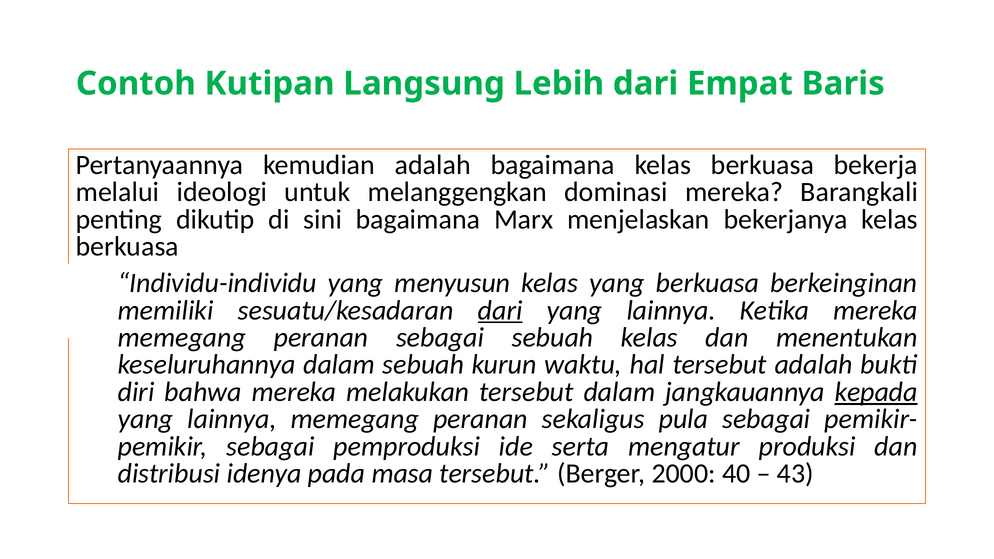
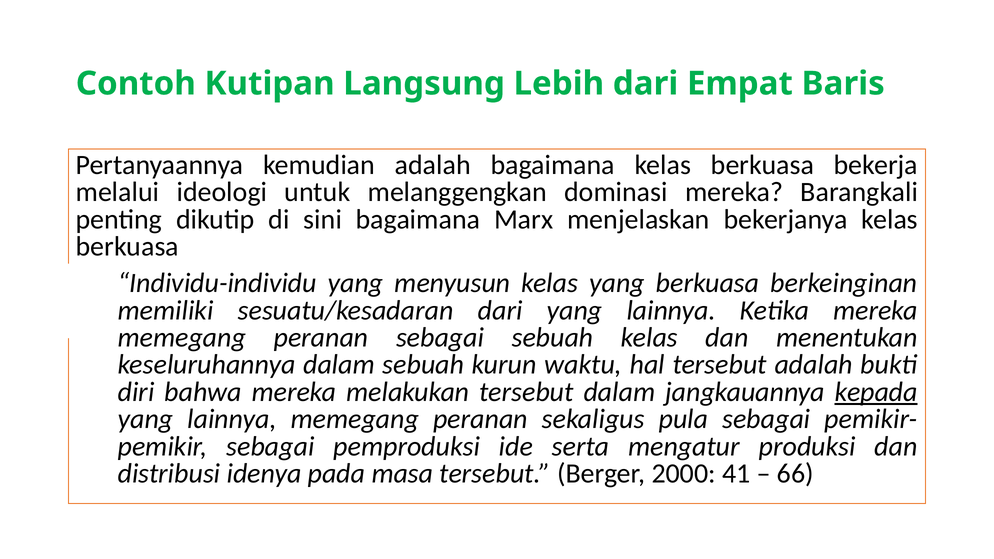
dari underline: present -> none (500, 310)
40: 40 -> 41 (736, 474)
43: 43 -> 66 (795, 474)
